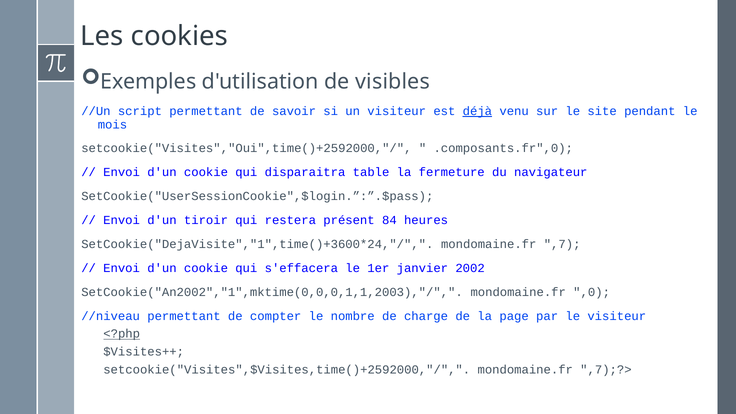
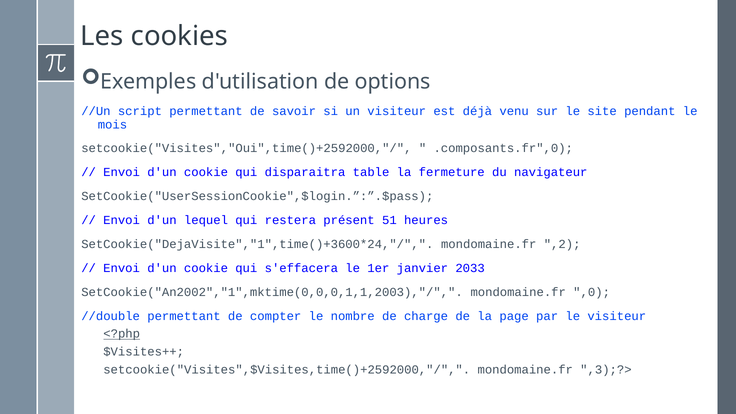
visibles: visibles -> options (393, 82)
déjà underline: present -> none (477, 111)
tiroir: tiroir -> lequel (206, 220)
84: 84 -> 51 (389, 220)
,7: ,7 -> ,2 (562, 244)
2002: 2002 -> 2033 (470, 268)
//niveau: //niveau -> //double (111, 316)
,7);?>: ,7);?> -> ,3);?> (606, 370)
